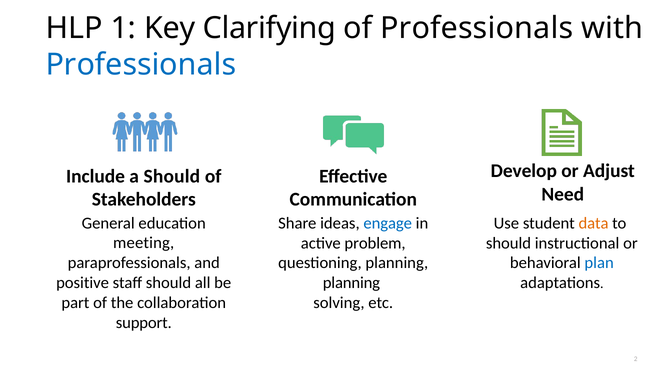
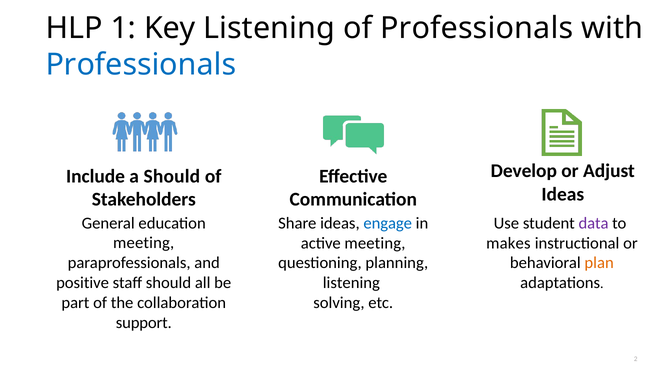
Key Clarifying: Clarifying -> Listening (269, 28)
Need: Need -> Ideas (563, 195)
data colour: orange -> purple (594, 223)
active problem: problem -> meeting (375, 243)
should: should -> makes (508, 243)
plan colour: blue -> orange (599, 263)
planning: planning -> listening (351, 283)
